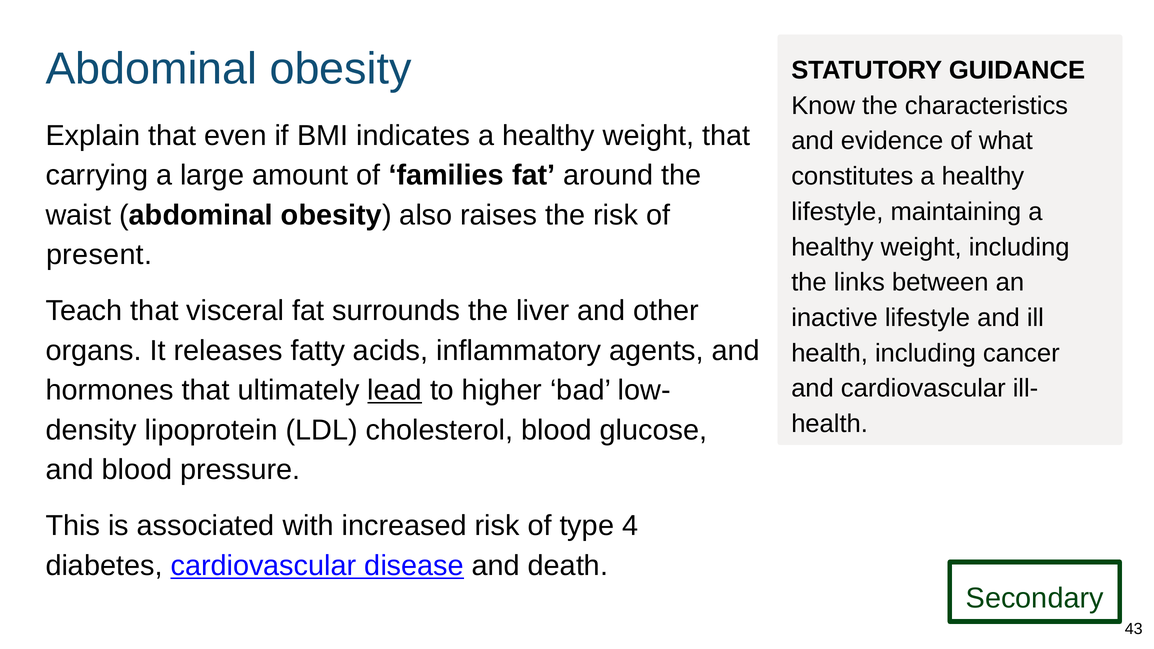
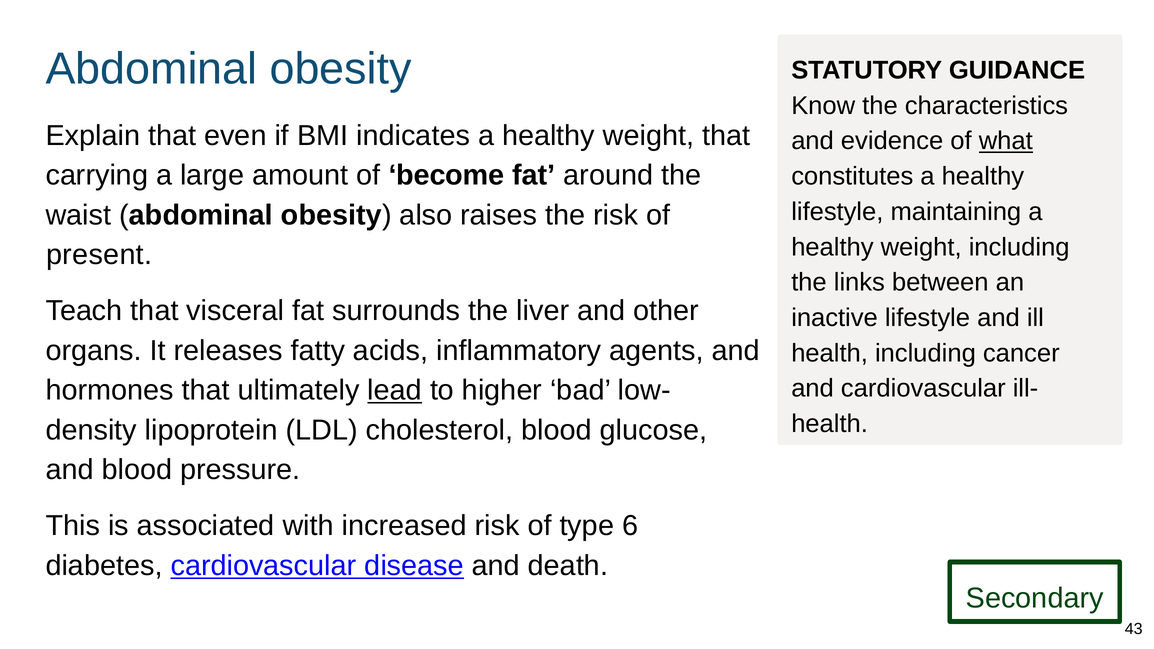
what underline: none -> present (1006, 141)
families: families -> become (446, 175)
4: 4 -> 6 (630, 526)
